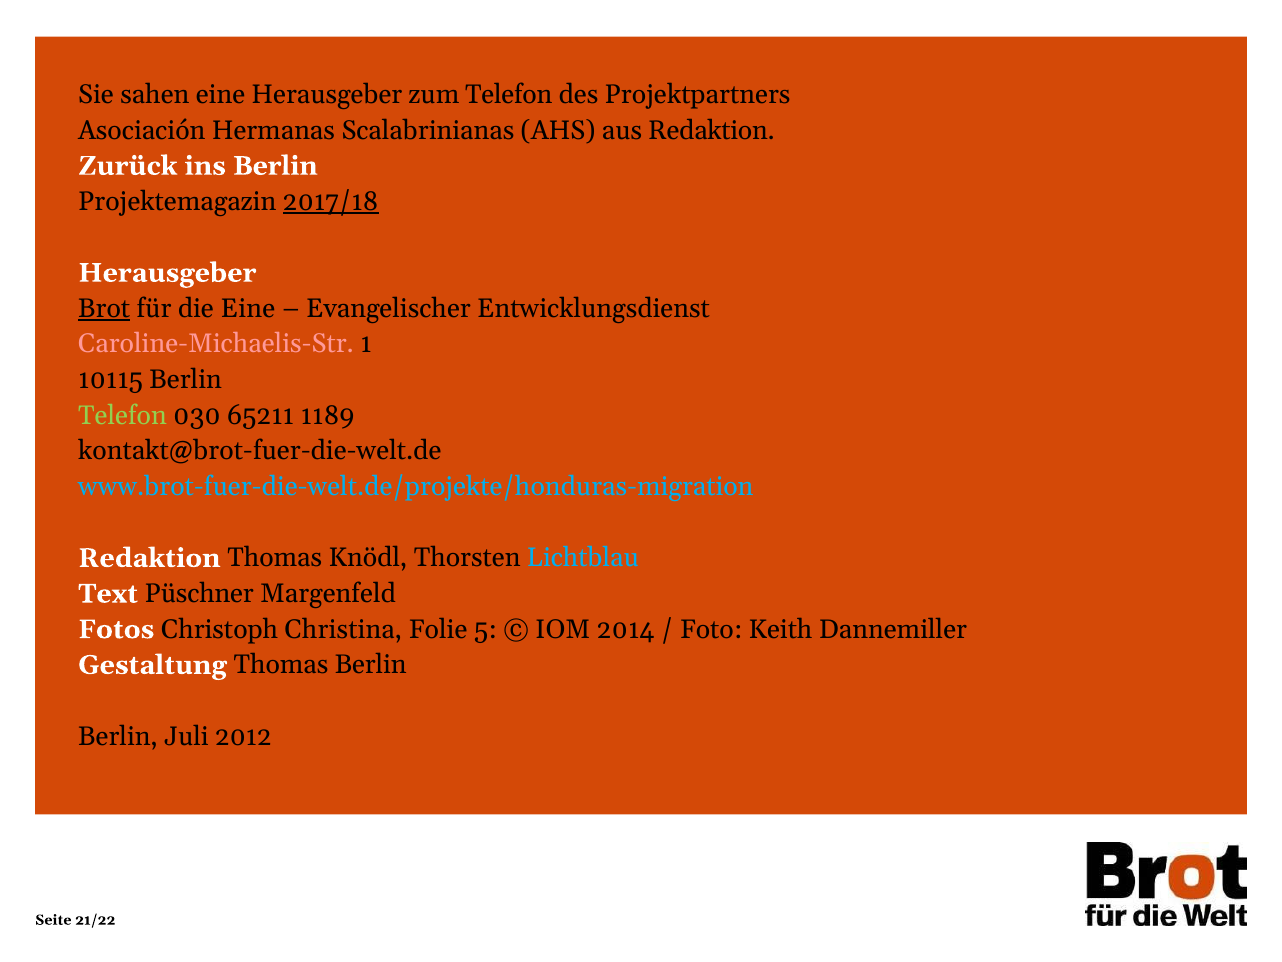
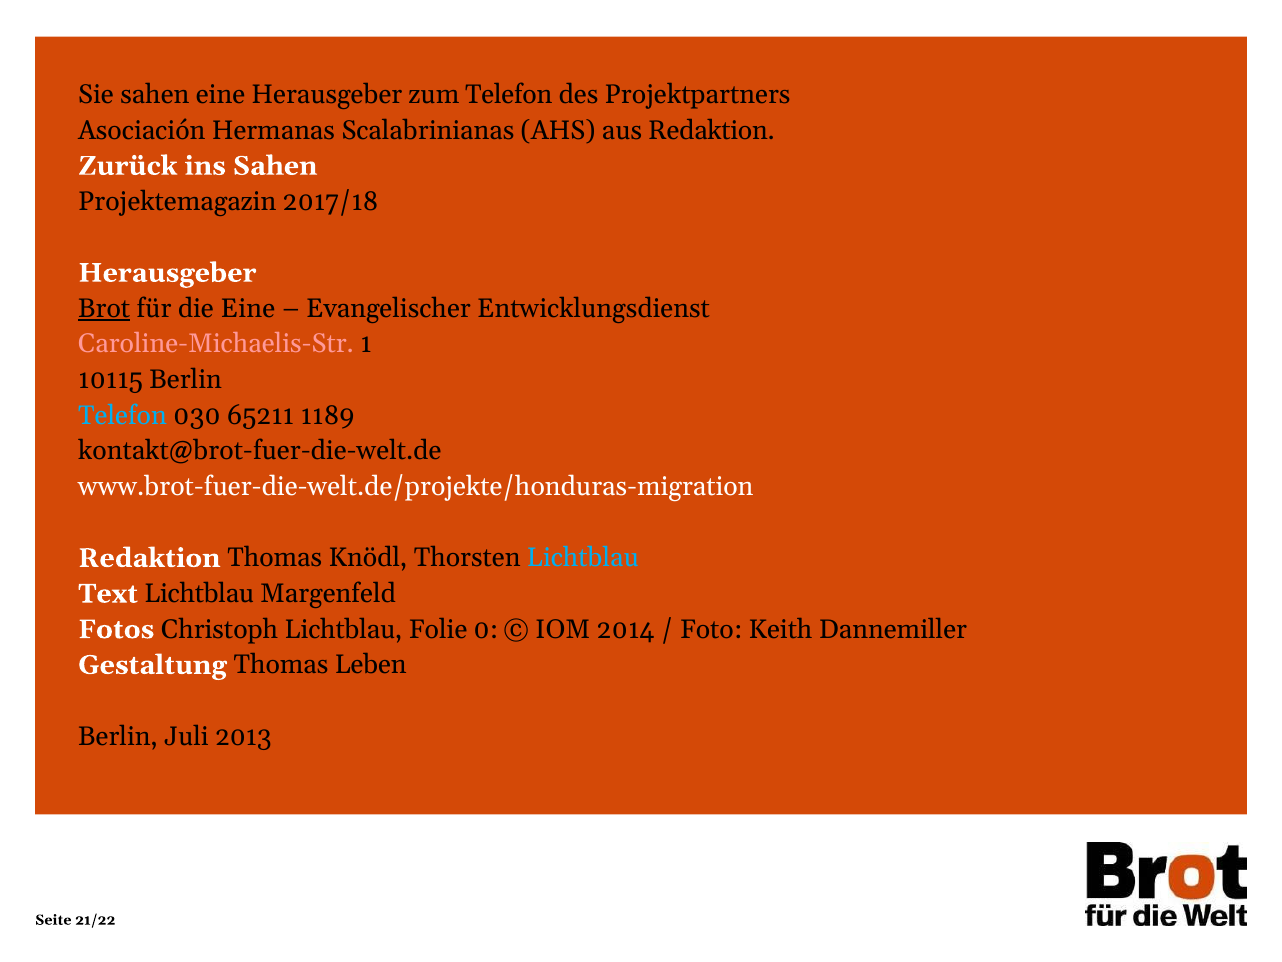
ins Berlin: Berlin -> Sahen (275, 166)
2017/18 underline: present -> none (331, 201)
Telefon colour: light green -> light blue (123, 415)
www.brot-fuer-die-welt.de/projekte/honduras-migration colour: light blue -> white (416, 486)
Text Püschner: Püschner -> Lichtblau (199, 593)
Christoph Christina: Christina -> Lichtblau (344, 629)
5: 5 -> 0 (486, 629)
Thomas Berlin: Berlin -> Leben (371, 665)
2012: 2012 -> 2013 (243, 736)
